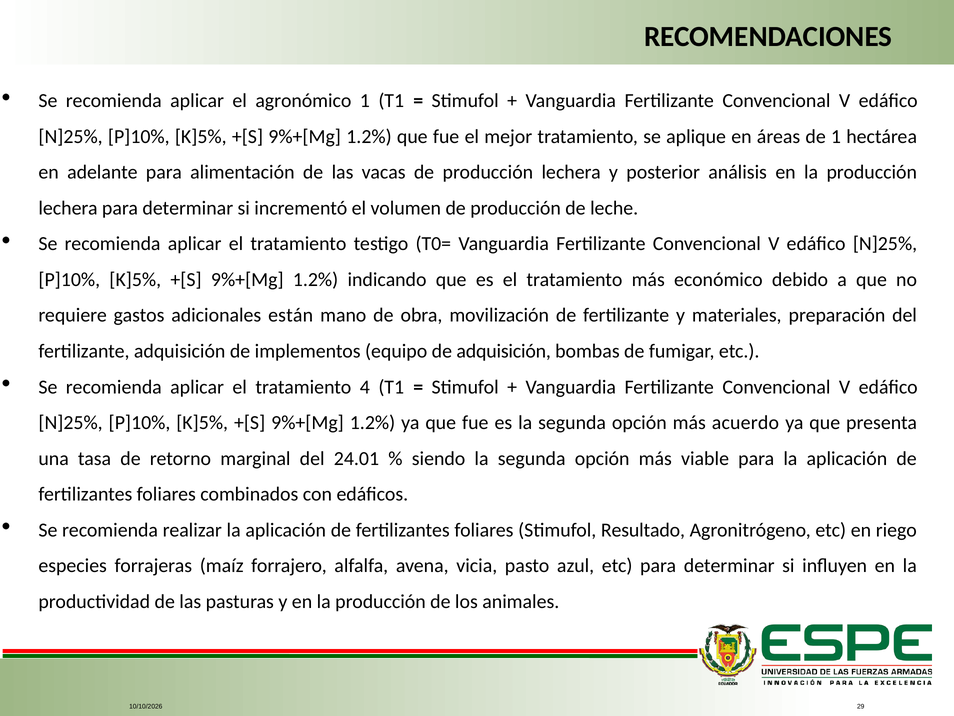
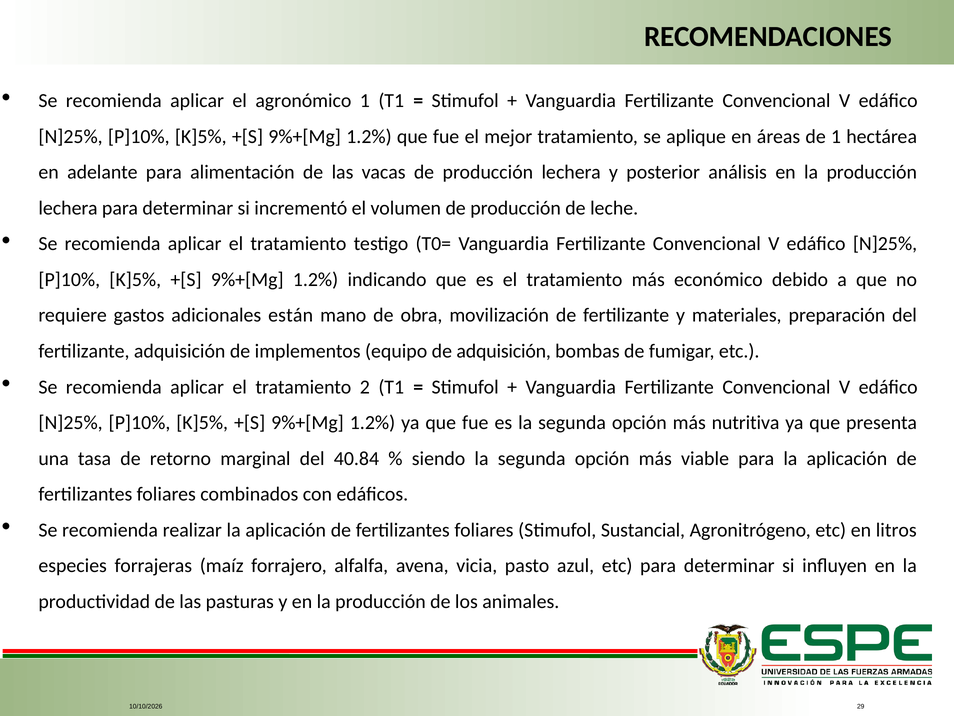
4: 4 -> 2 (365, 387)
acuerdo: acuerdo -> nutritiva (746, 422)
24.01: 24.01 -> 40.84 (356, 458)
Resultado: Resultado -> Sustancial (643, 530)
riego: riego -> litros (896, 530)
